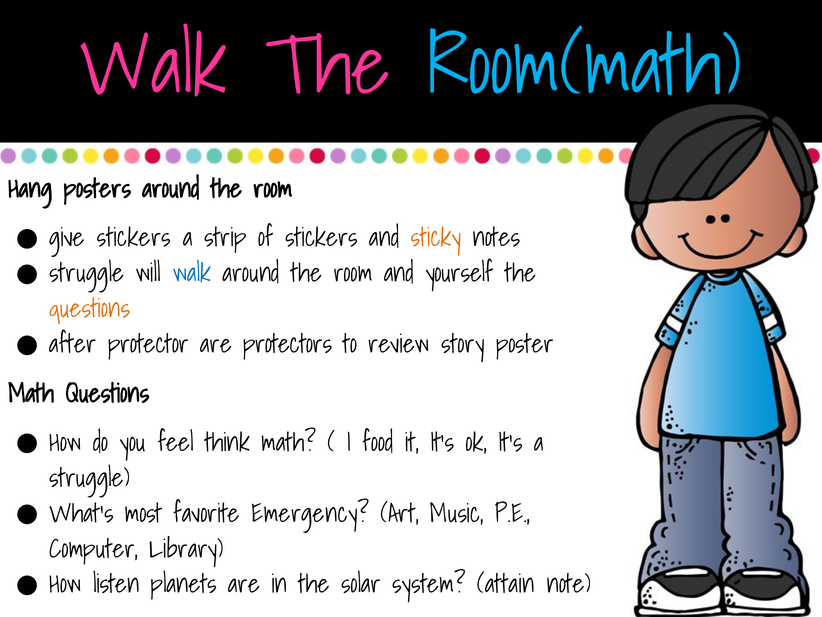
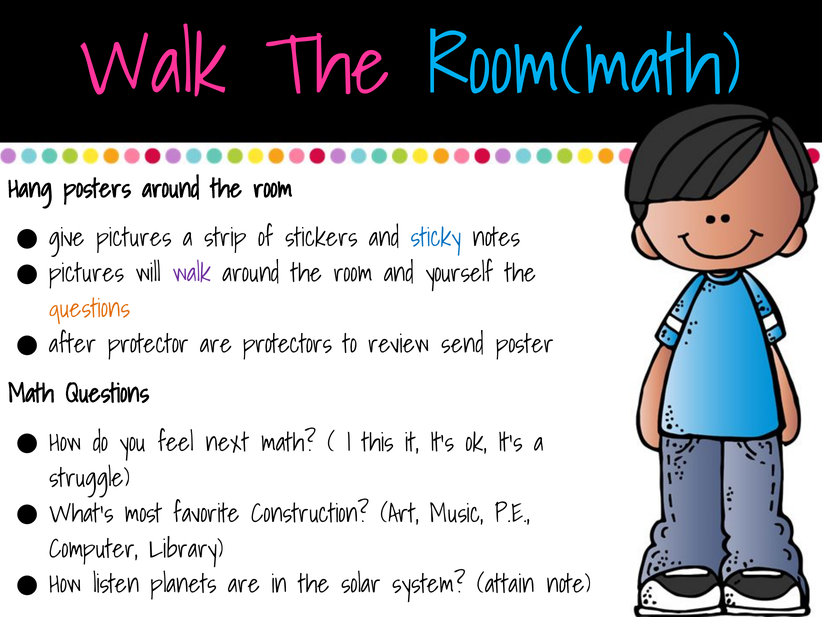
give stickers: stickers -> pictures (134, 238)
sticky colour: orange -> blue (436, 238)
struggle: struggle -> pictures (87, 273)
walk colour: blue -> purple (192, 273)
story: story -> send (463, 344)
think: think -> next (227, 442)
food: food -> this (378, 442)
Emergency: Emergency -> Construction (310, 513)
